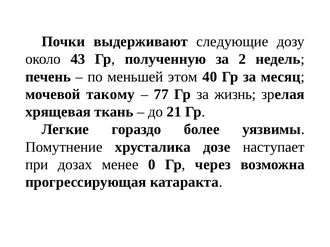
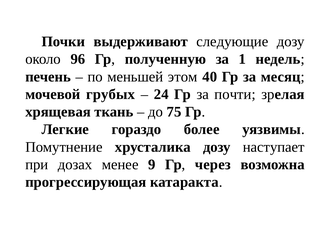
43: 43 -> 96 (78, 59)
2: 2 -> 1 (242, 59)
такому: такому -> грубых (111, 94)
77: 77 -> 24 (161, 94)
жизнь: жизнь -> почти (235, 94)
21: 21 -> 75 (174, 112)
хрусталика дозе: дозе -> дозу (217, 147)
0: 0 -> 9 (152, 165)
